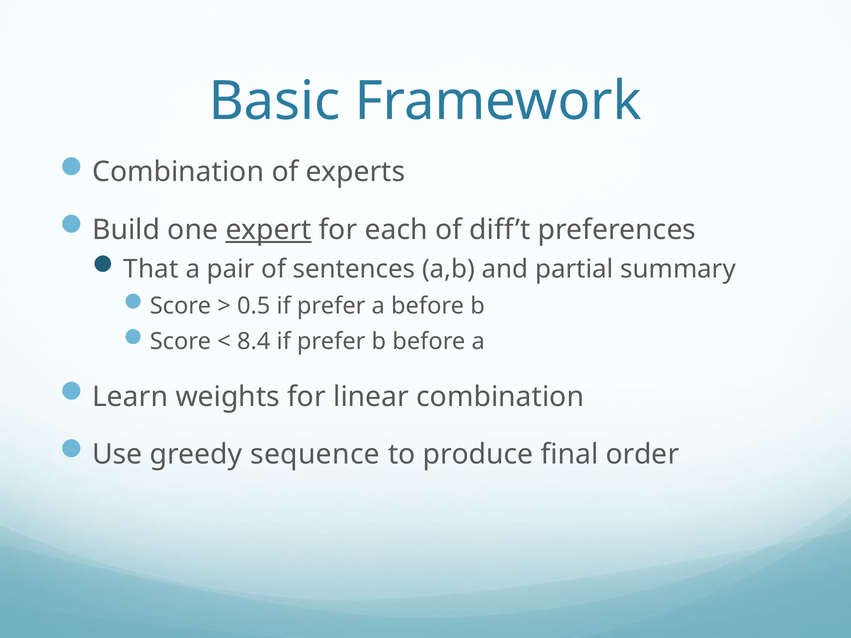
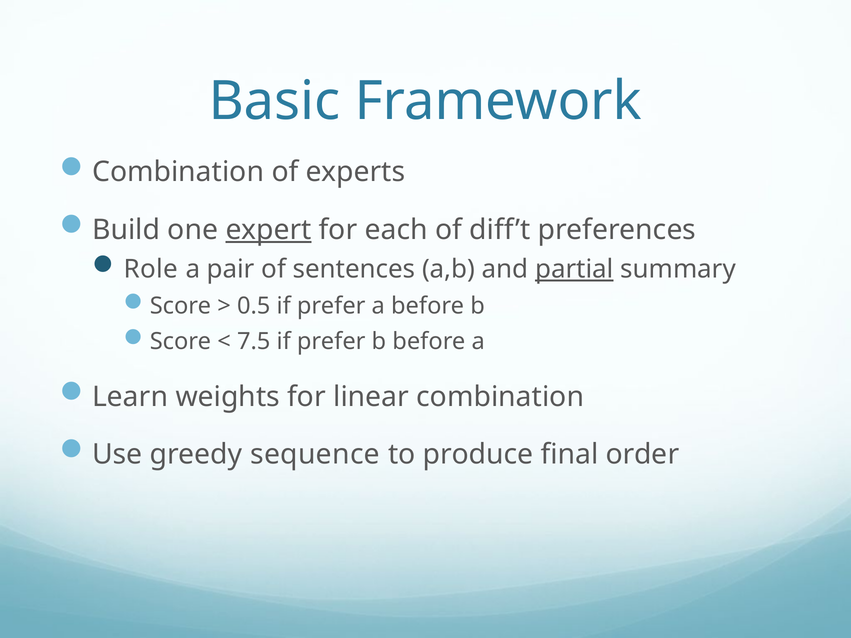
That: That -> Role (151, 269)
partial underline: none -> present (574, 269)
8.4: 8.4 -> 7.5 (254, 342)
